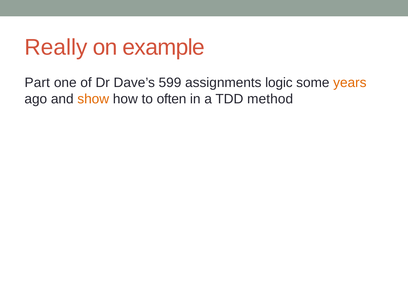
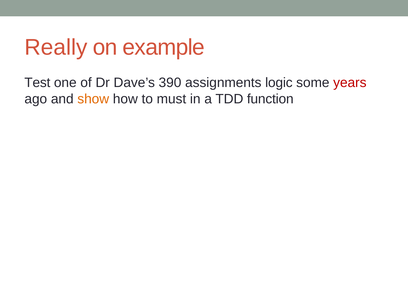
Part: Part -> Test (37, 83)
599: 599 -> 390 (170, 83)
years colour: orange -> red (350, 83)
often: often -> must (171, 99)
method: method -> function (270, 99)
